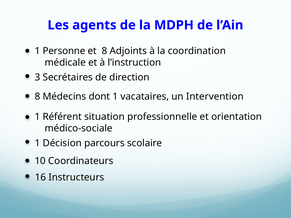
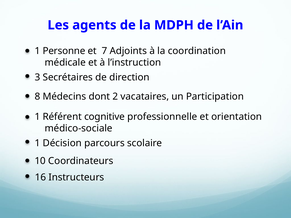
et 8: 8 -> 7 (104, 51)
dont 1: 1 -> 2 (115, 97)
Intervention: Intervention -> Participation (215, 97)
situation: situation -> cognitive (105, 117)
